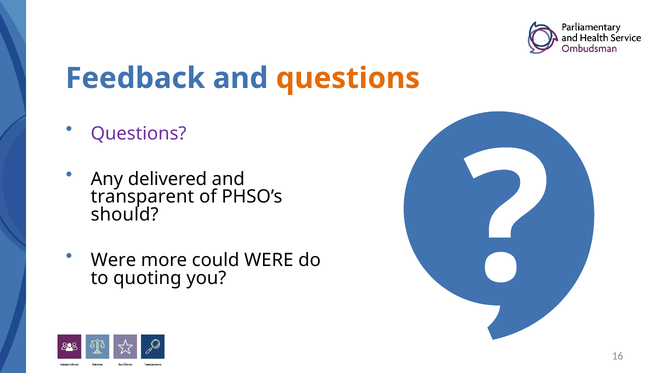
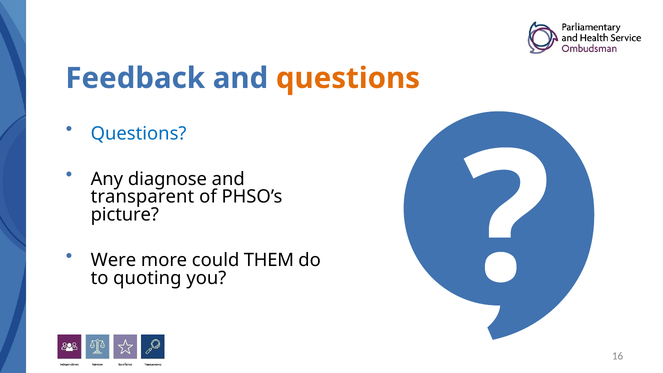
Questions colour: purple -> blue (139, 134)
delivered: delivered -> diagnose (167, 179)
should: should -> picture (125, 215)
could WERE: WERE -> THEM (269, 260)
